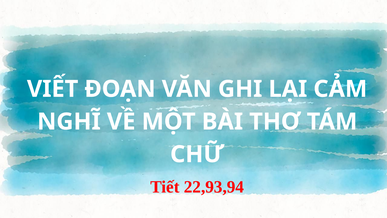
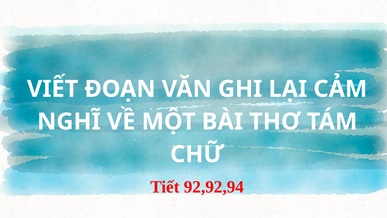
22,93,94: 22,93,94 -> 92,92,94 (214, 187)
